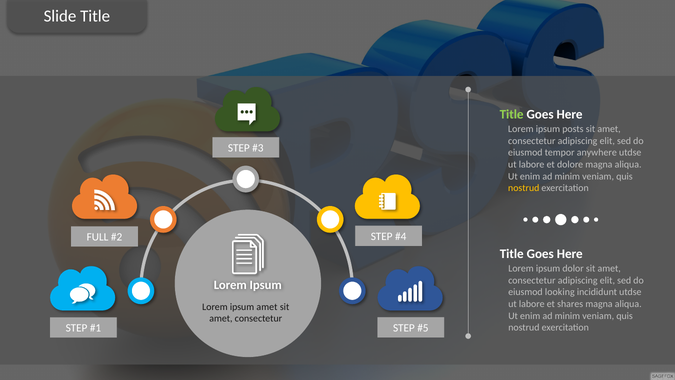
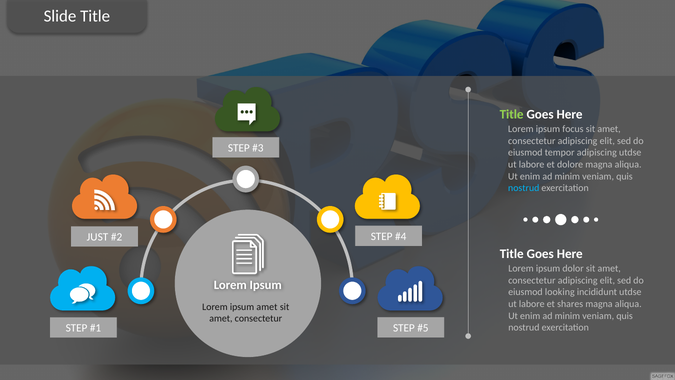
posts: posts -> focus (573, 129)
tempor anywhere: anywhere -> adipiscing (597, 153)
nostrud colour: yellow -> light blue (524, 188)
FULL: FULL -> JUST (98, 237)
